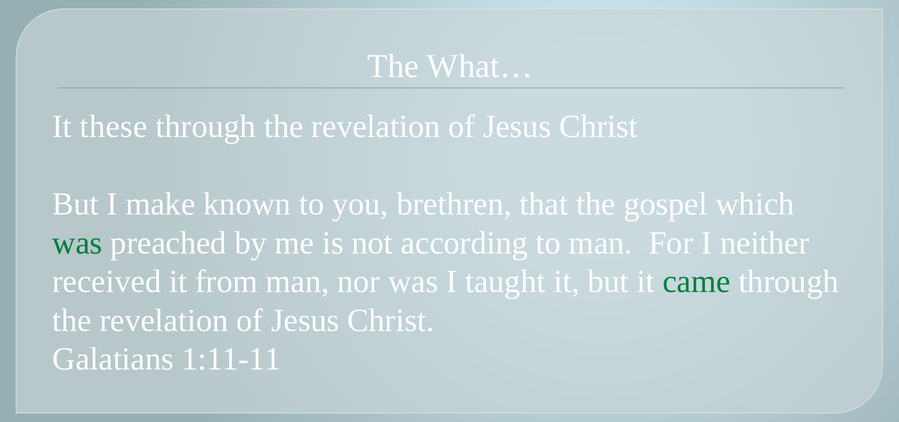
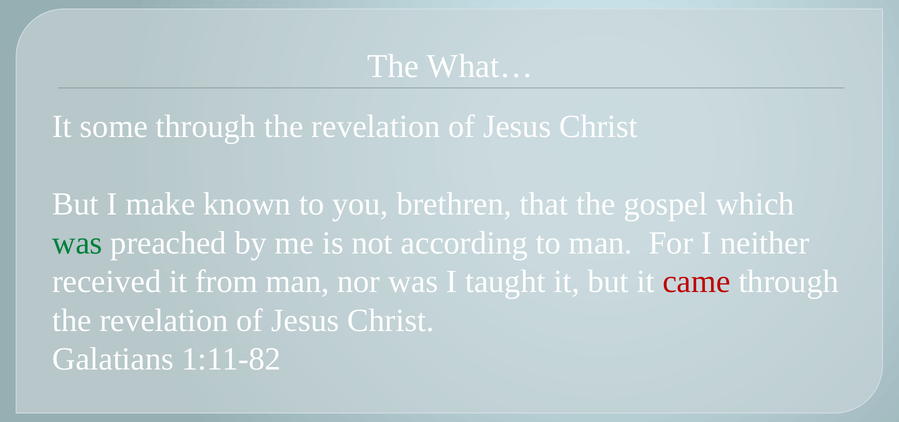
these: these -> some (114, 126)
came colour: green -> red (697, 281)
1:11-11: 1:11-11 -> 1:11-82 (231, 359)
